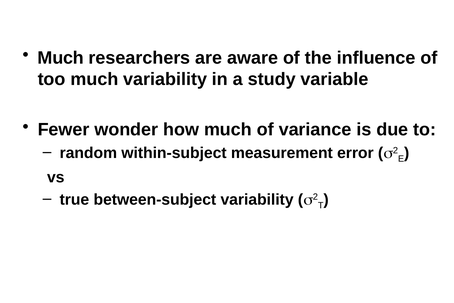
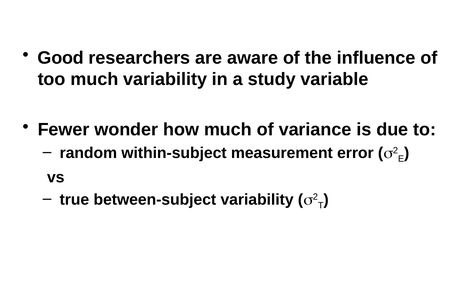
Much: Much -> Good (61, 58)
